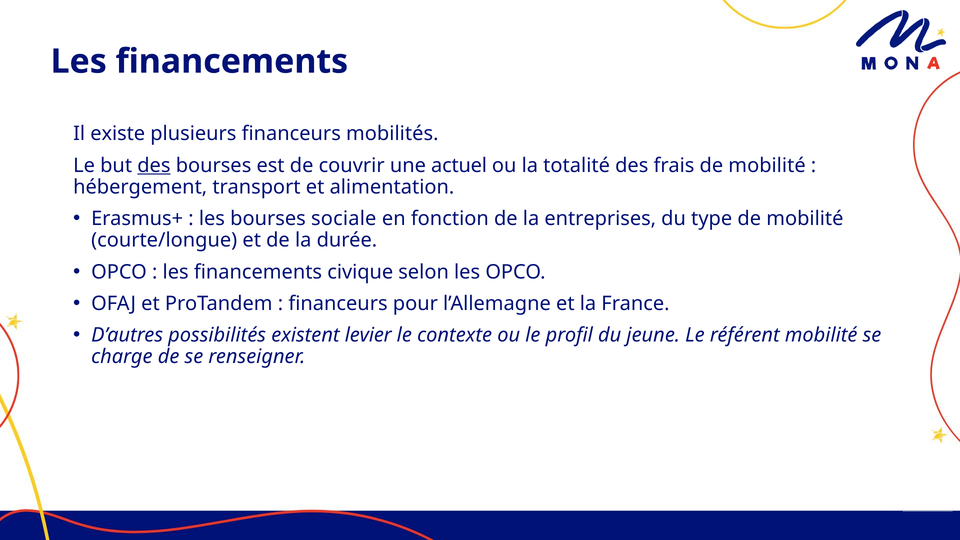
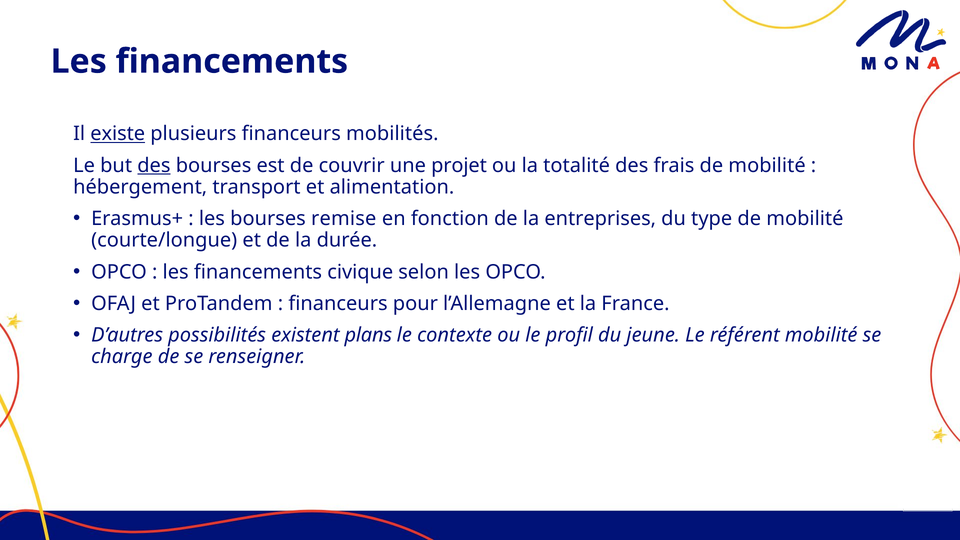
existe underline: none -> present (118, 134)
actuel: actuel -> projet (459, 165)
sociale: sociale -> remise (344, 219)
levier: levier -> plans (368, 335)
